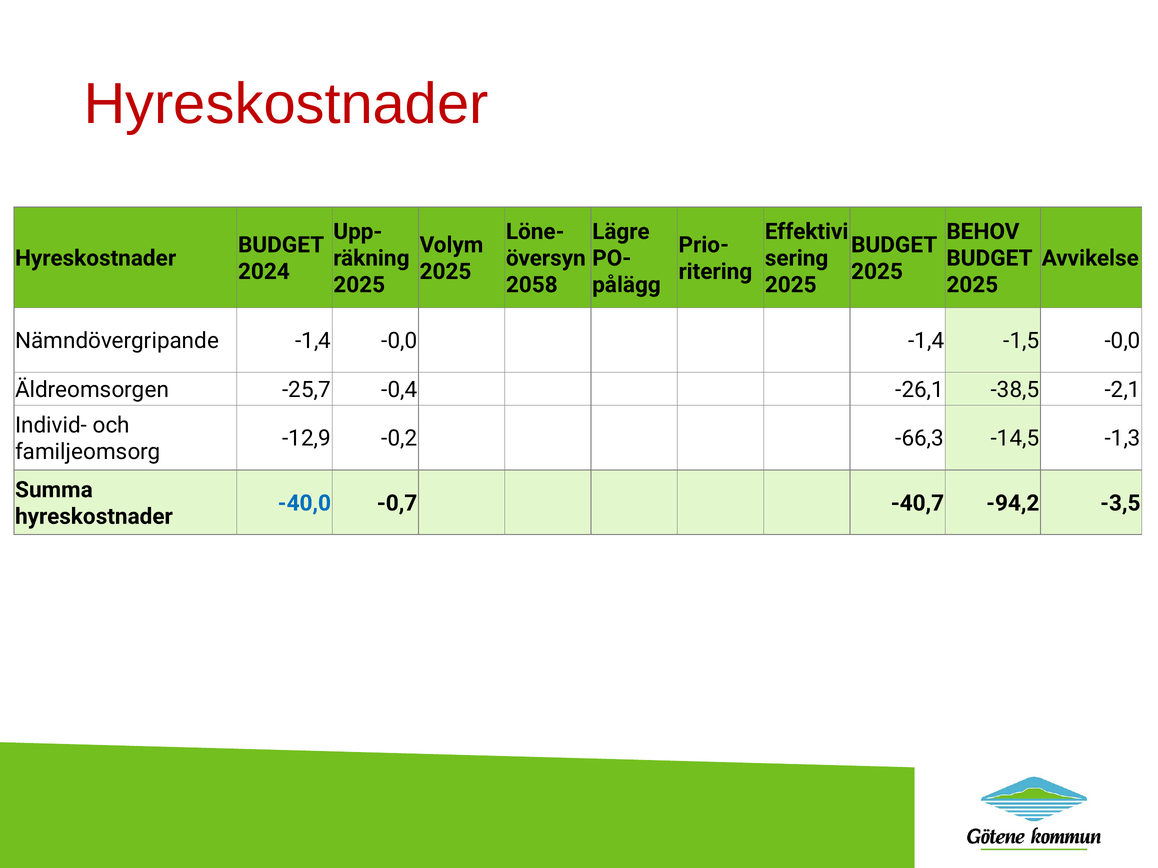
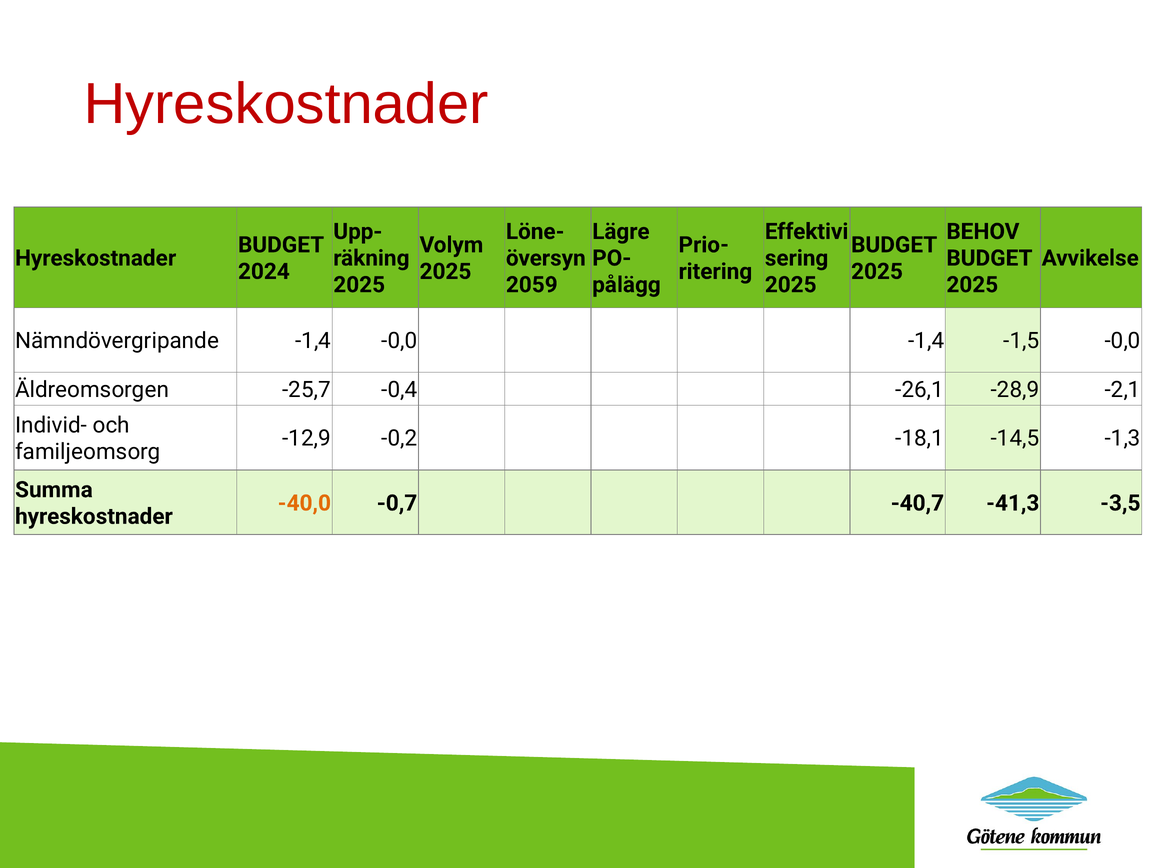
2058: 2058 -> 2059 (532, 285)
-38,5: -38,5 -> -28,9 (1015, 390)
-66,3: -66,3 -> -18,1 (920, 439)
-40,0 colour: blue -> orange (304, 503)
-94,2: -94,2 -> -41,3 (1013, 503)
